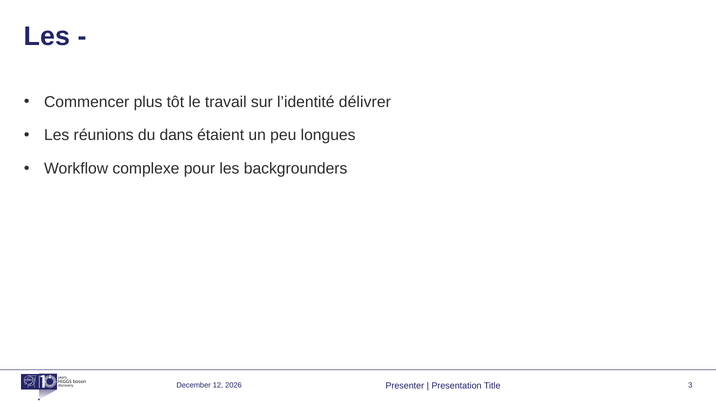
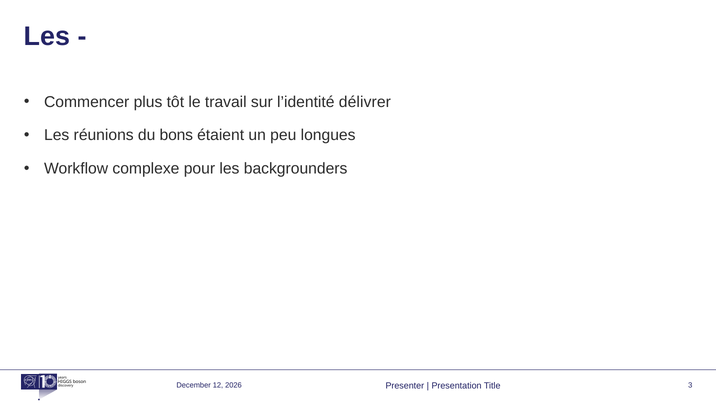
dans: dans -> bons (176, 135)
